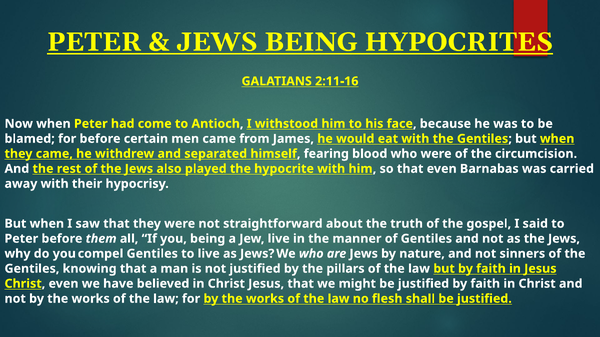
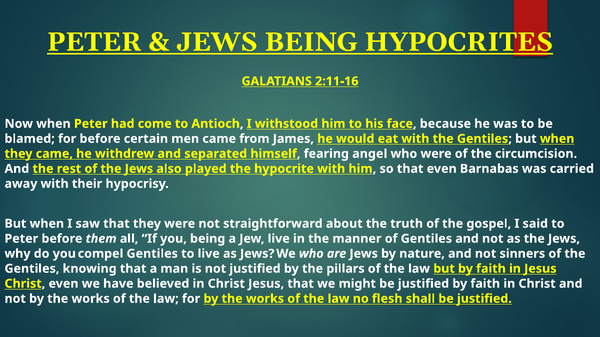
blood: blood -> angel (370, 154)
